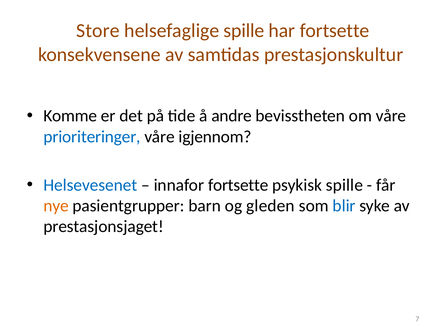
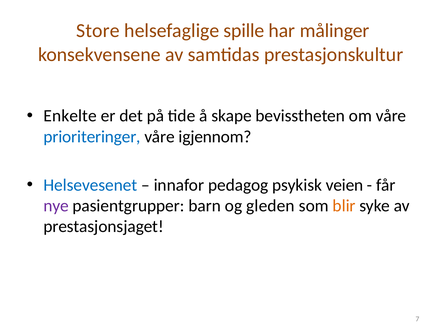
har fortsette: fortsette -> målinger (335, 31)
Komme: Komme -> Enkelte (70, 116)
andre: andre -> skape (232, 116)
innafor fortsette: fortsette -> pedagog (238, 185)
psykisk spille: spille -> veien (345, 185)
nye colour: orange -> purple (56, 206)
blir colour: blue -> orange (344, 206)
